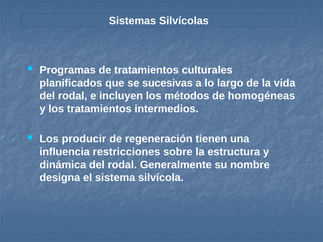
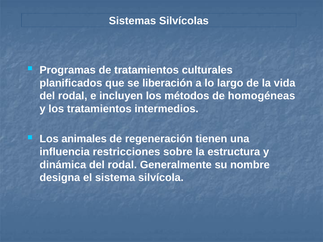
sucesivas: sucesivas -> liberación (167, 83)
producir: producir -> animales (84, 139)
